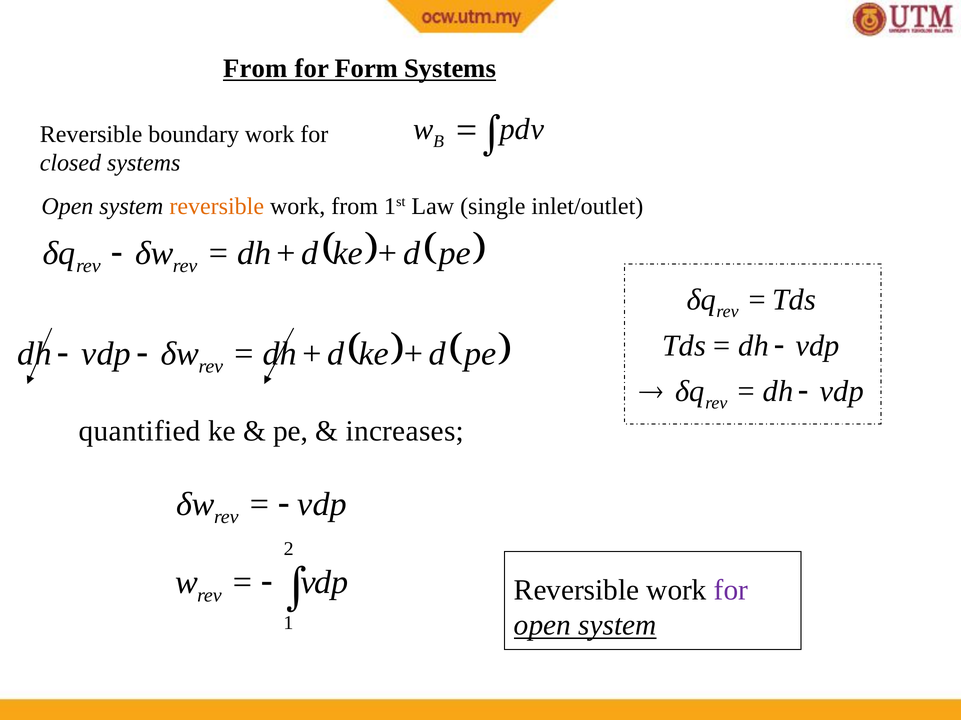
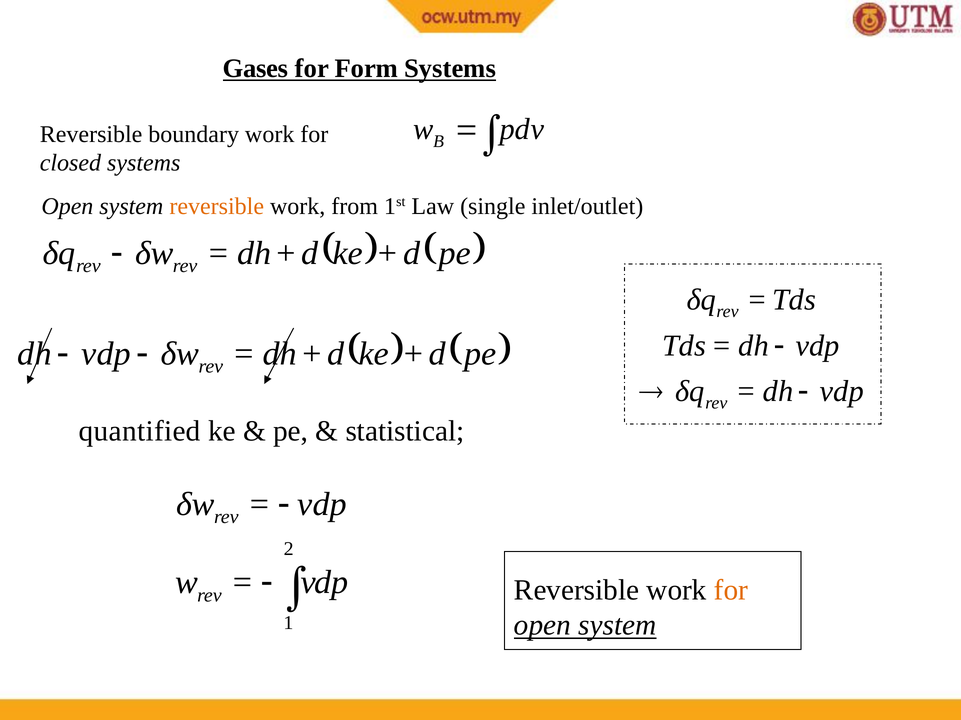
From: From -> Gases (256, 68)
increases: increases -> statistical (405, 432)
for colour: purple -> orange (731, 590)
